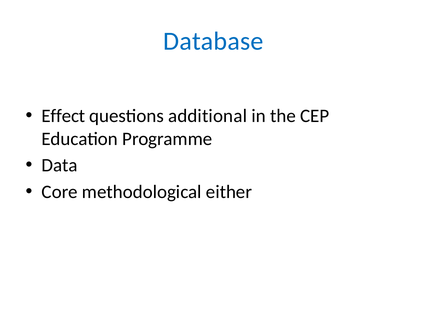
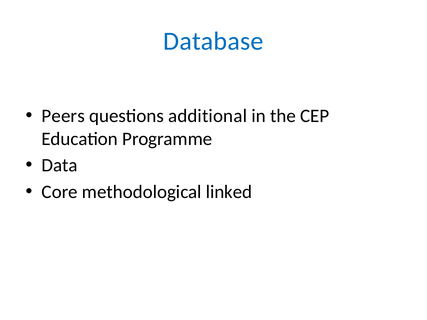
Effect: Effect -> Peers (63, 116)
either: either -> linked (229, 192)
